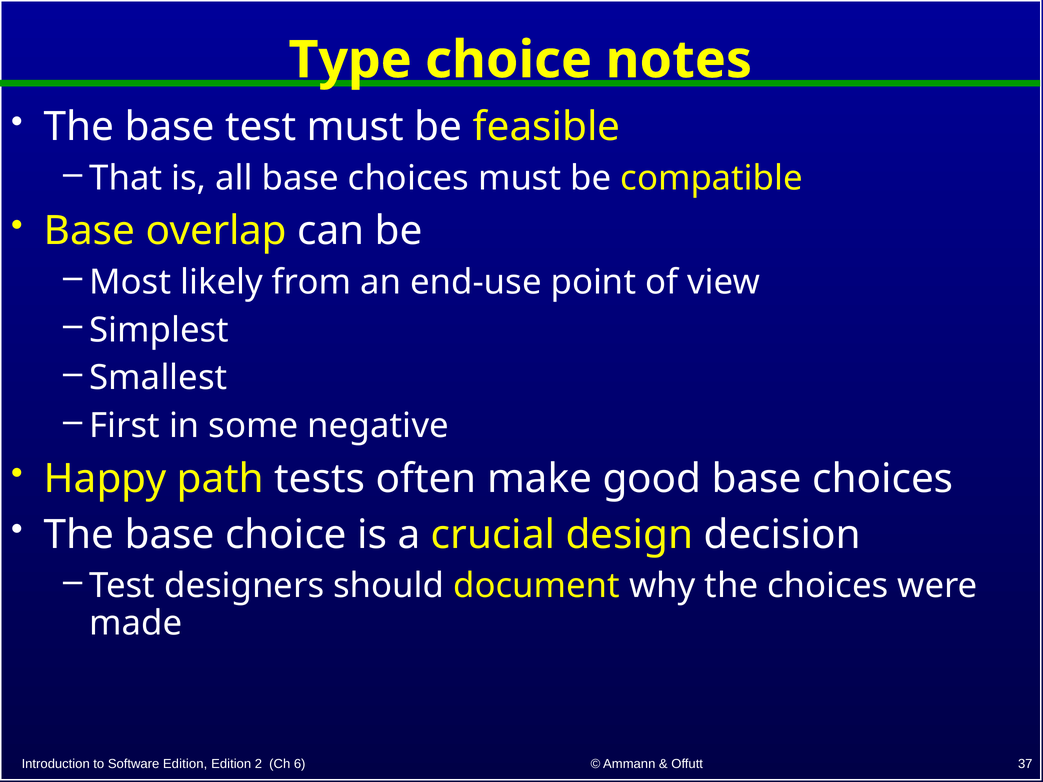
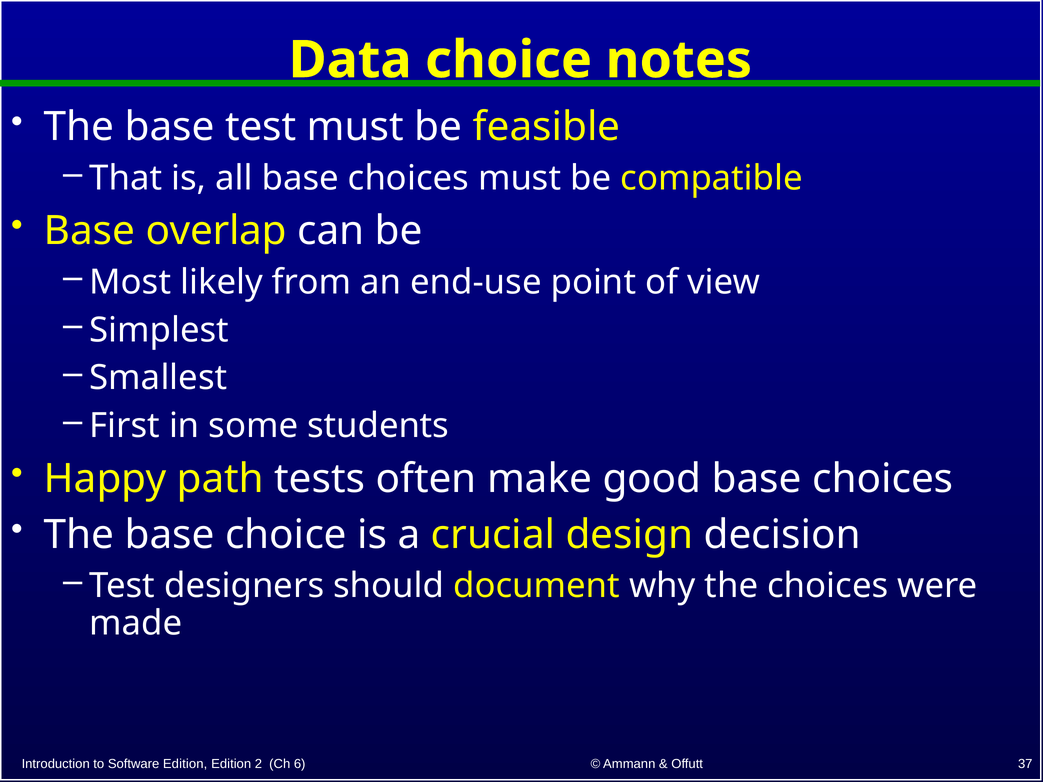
Type: Type -> Data (350, 60)
negative: negative -> students (378, 426)
